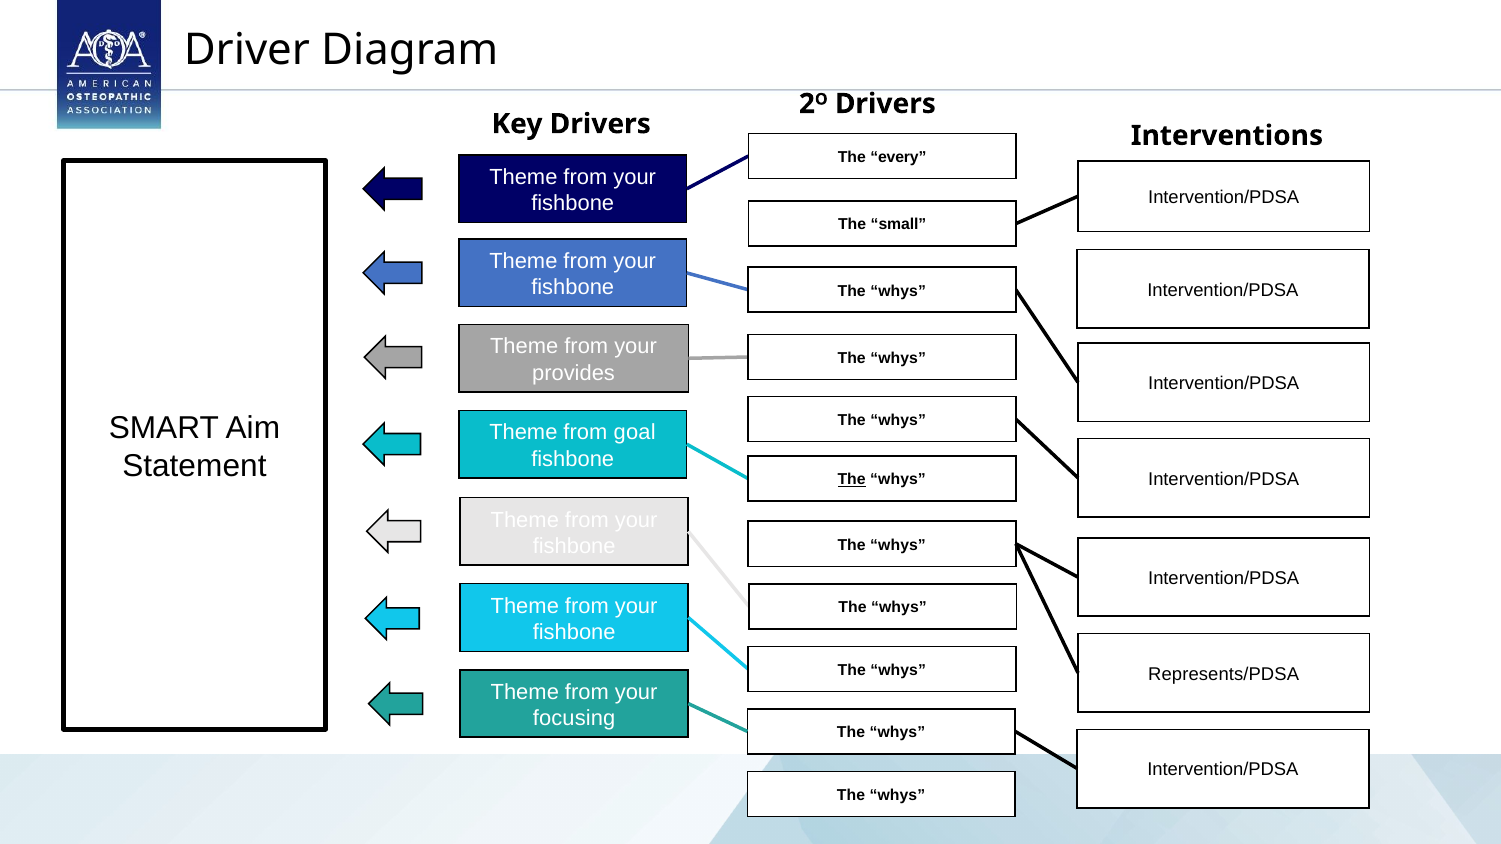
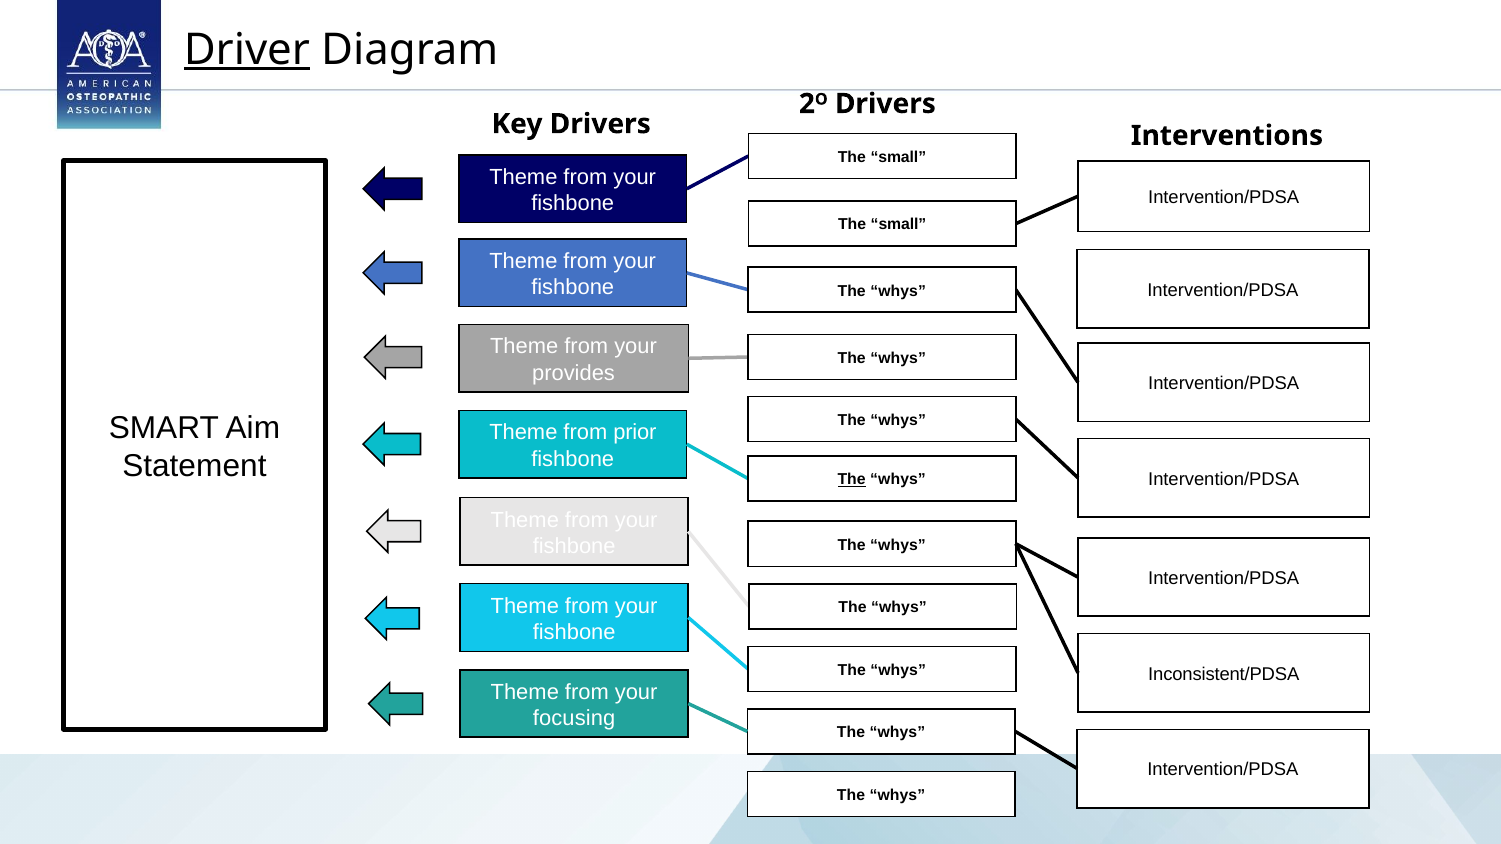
Driver underline: none -> present (247, 50)
every: every -> small (898, 157)
goal: goal -> prior (635, 433)
Represents/PDSA: Represents/PDSA -> Inconsistent/PDSA (1224, 674)
